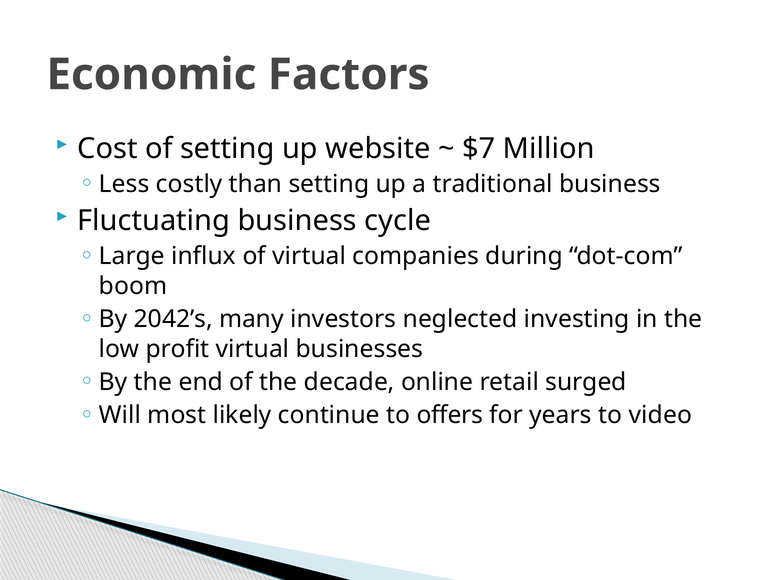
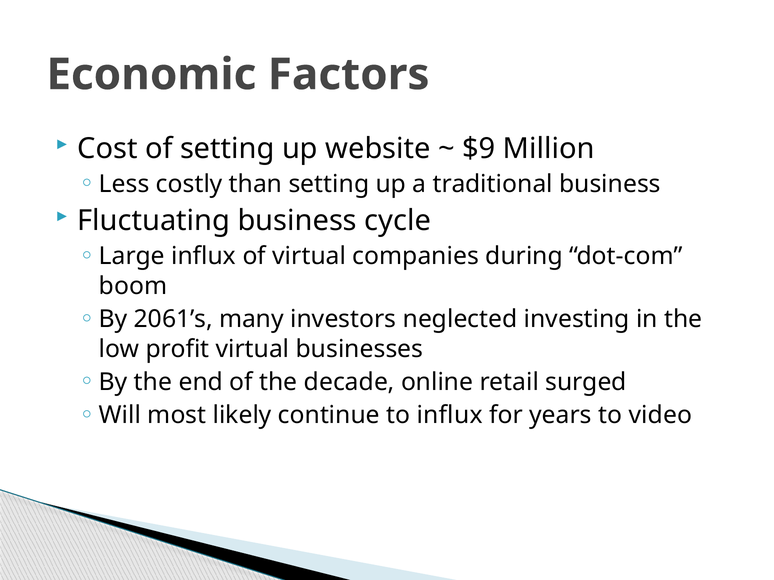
$7: $7 -> $9 (479, 149)
2042’s: 2042’s -> 2061’s (173, 319)
to offers: offers -> influx (450, 416)
